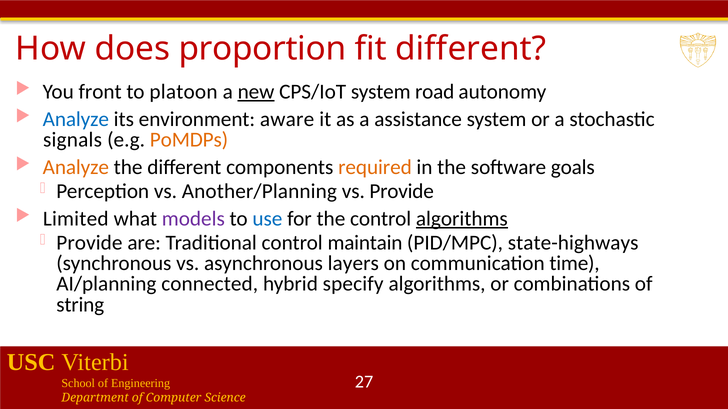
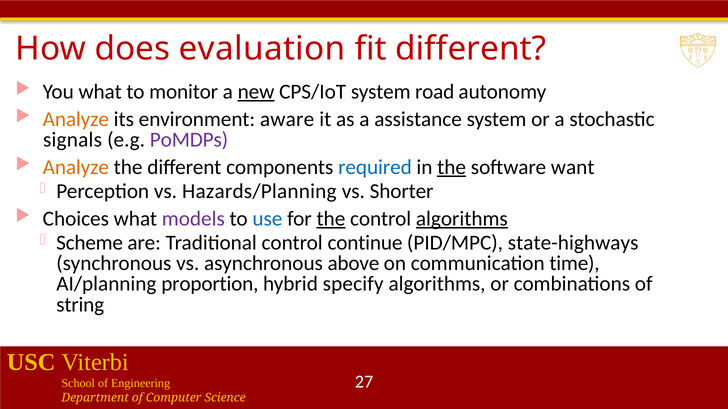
proportion: proportion -> evaluation (262, 49)
You front: front -> what (100, 92)
platoon: platoon -> monitor (184, 92)
Analyze colour: blue -> orange (76, 119)
PoMDPs colour: orange -> purple (189, 140)
required colour: orange -> blue (375, 167)
the underline: none -> present (452, 167)
goals: goals -> want (573, 167)
Another/Planning: Another/Planning -> Hazards/Planning (259, 191)
vs Provide: Provide -> Shorter (402, 191)
Limited: Limited -> Choices (76, 219)
the underline: none -> present (331, 219)
Provide: Provide -> Scheme (90, 243)
maintain: maintain -> continue (365, 243)
layers: layers -> above (353, 264)
connected: connected -> proportion (210, 284)
